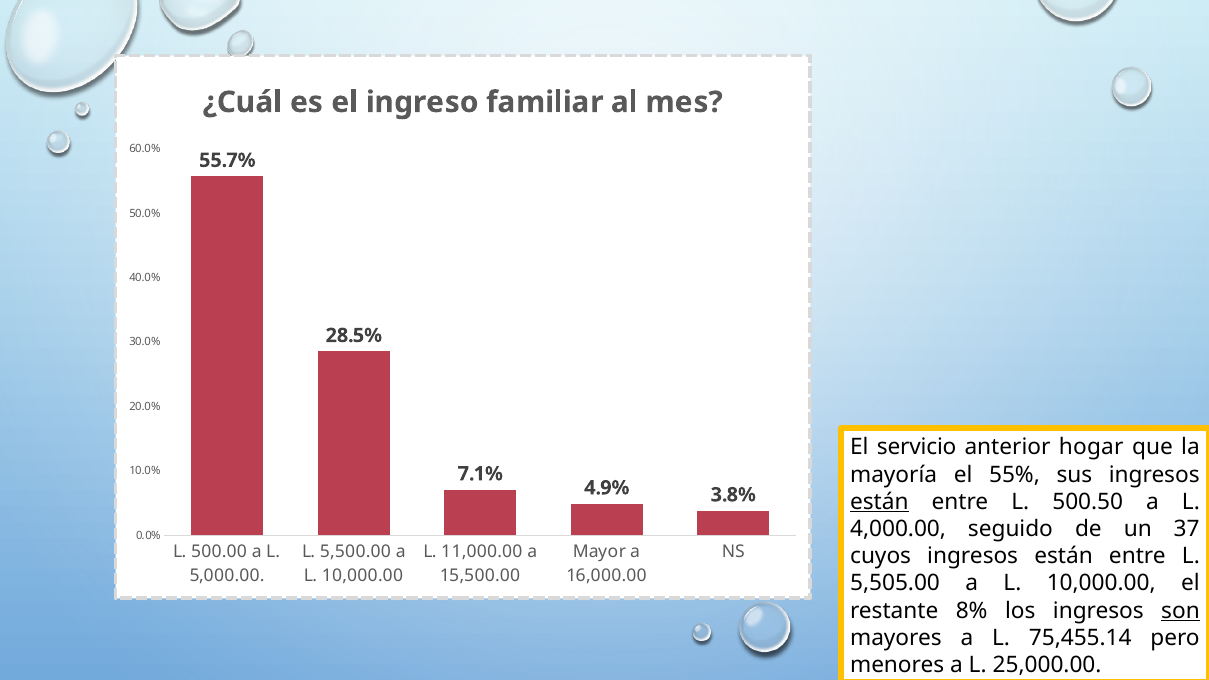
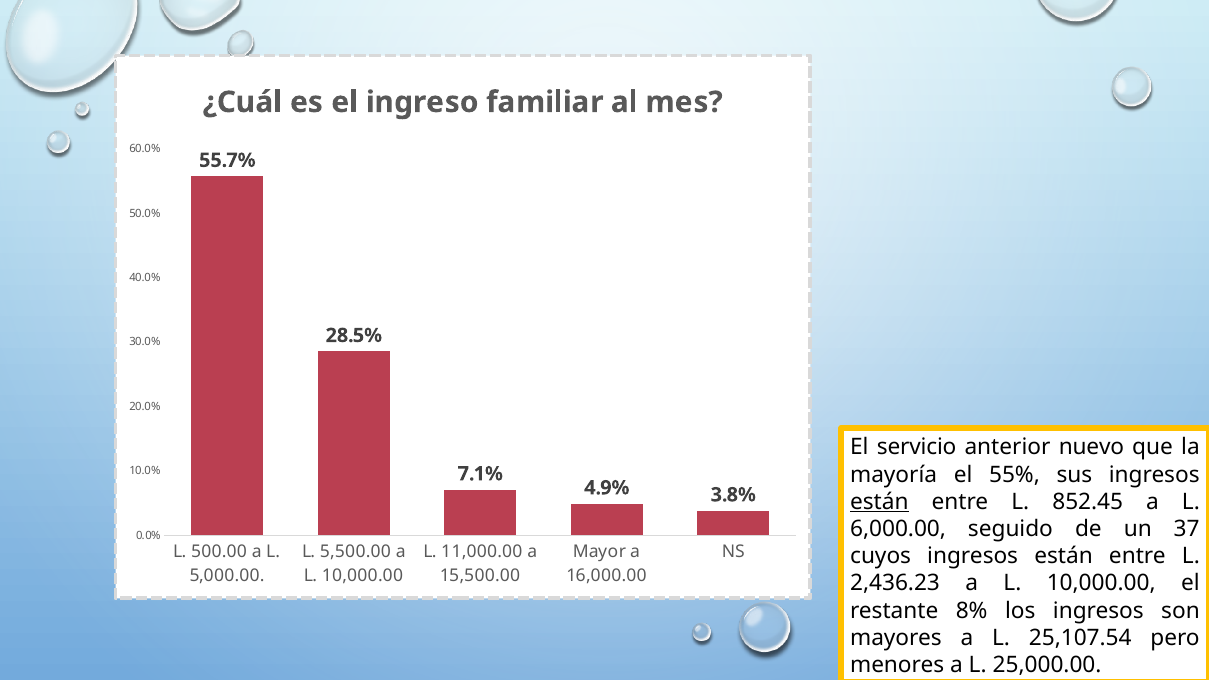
hogar: hogar -> nuevo (1091, 447)
500.50: 500.50 -> 852.45 (1088, 502)
4,000.00: 4,000.00 -> 6,000.00 (898, 529)
5,505.00: 5,505.00 -> 2,436.23 (895, 583)
son underline: present -> none (1180, 611)
75,455.14: 75,455.14 -> 25,107.54 (1080, 638)
